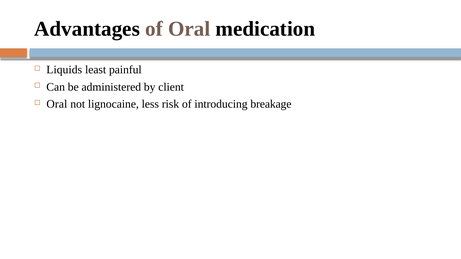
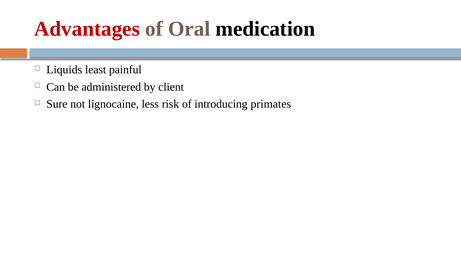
Advantages colour: black -> red (87, 29)
Oral: Oral -> Sure (57, 104)
breakage: breakage -> primates (271, 104)
